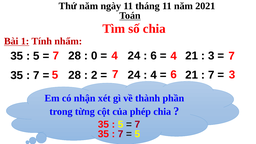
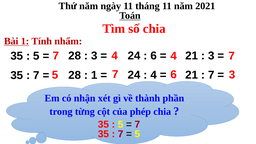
0: 0 -> 3 (94, 56)
2: 2 -> 1 (94, 75)
